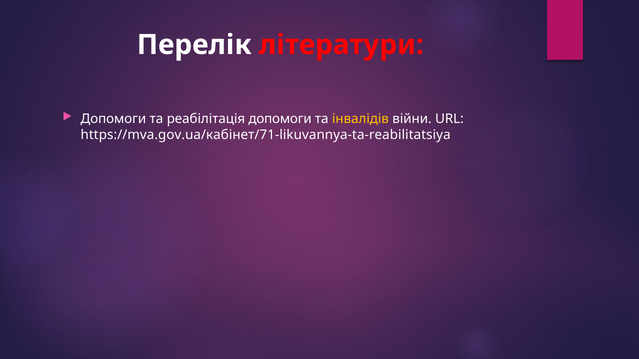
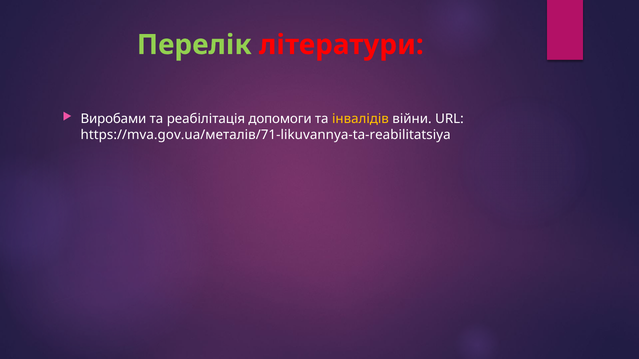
Перелік colour: white -> light green (194, 45)
Допомоги: Допомоги -> Виробами (113, 119)
https://mva.gov.ua/кабінет/71-likuvannya-ta-reabilitatsiya: https://mva.gov.ua/кабінет/71-likuvannya-ta-reabilitatsiya -> https://mva.gov.ua/металів/71-likuvannya-ta-reabilitatsiya (266, 135)
